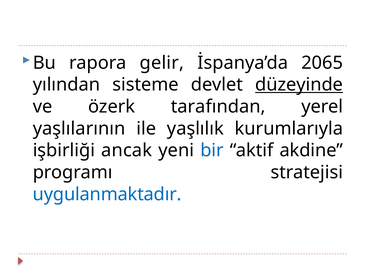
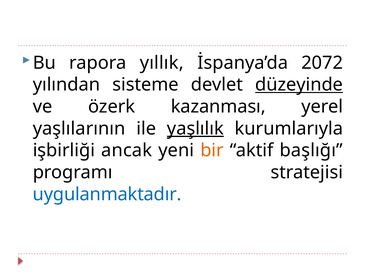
gelir: gelir -> yıllık (162, 63)
2065: 2065 -> 2072 (322, 63)
tarafından: tarafından -> kazanması (218, 106)
yaşlılık underline: none -> present (195, 128)
bir colour: blue -> orange (212, 150)
akdine: akdine -> başlığı (311, 150)
